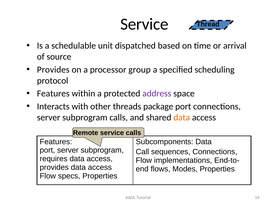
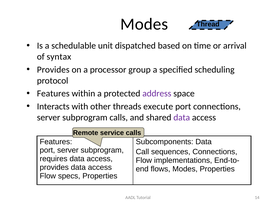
Service: Service -> Modes (144, 24)
source: source -> syntax (59, 57)
package: package -> execute (158, 106)
data colour: orange -> purple (182, 117)
